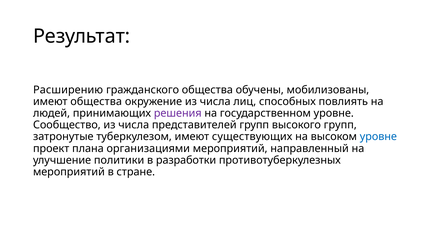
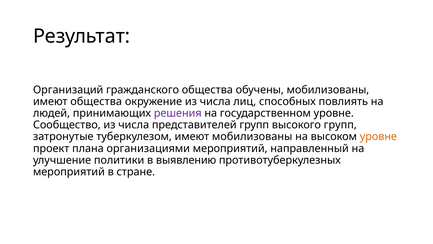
Расширению: Расширению -> Организаций (68, 90)
имеют существующих: существующих -> мобилизованы (252, 136)
уровне colour: blue -> orange (378, 136)
разработки: разработки -> выявлению (186, 160)
